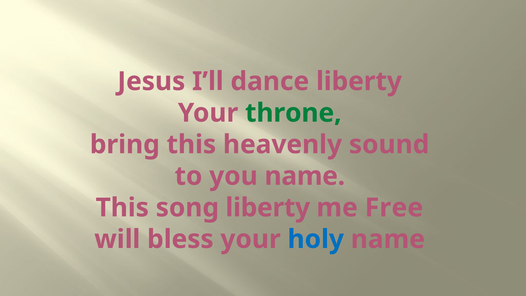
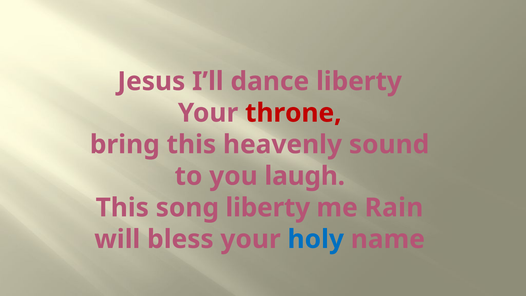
throne colour: green -> red (293, 113)
you name: name -> laugh (305, 176)
Free: Free -> Rain (394, 208)
